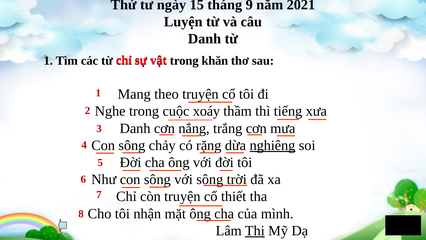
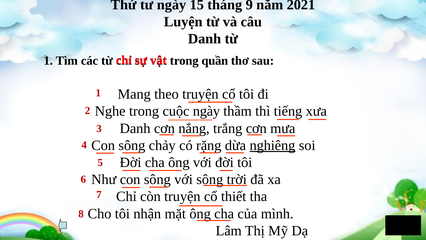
khăn: khăn -> quần (215, 61)
cuộc xoáy: xoáy -> ngày (206, 111)
Thị underline: present -> none (255, 230)
